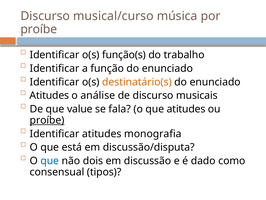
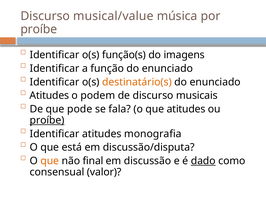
musical/curso: musical/curso -> musical/value (113, 16)
trabalho: trabalho -> imagens (184, 55)
análise: análise -> podem (98, 95)
value: value -> pode (80, 109)
que colour: blue -> orange (50, 160)
dois: dois -> final (93, 160)
dado underline: none -> present (203, 160)
tipos: tipos -> valor (104, 172)
